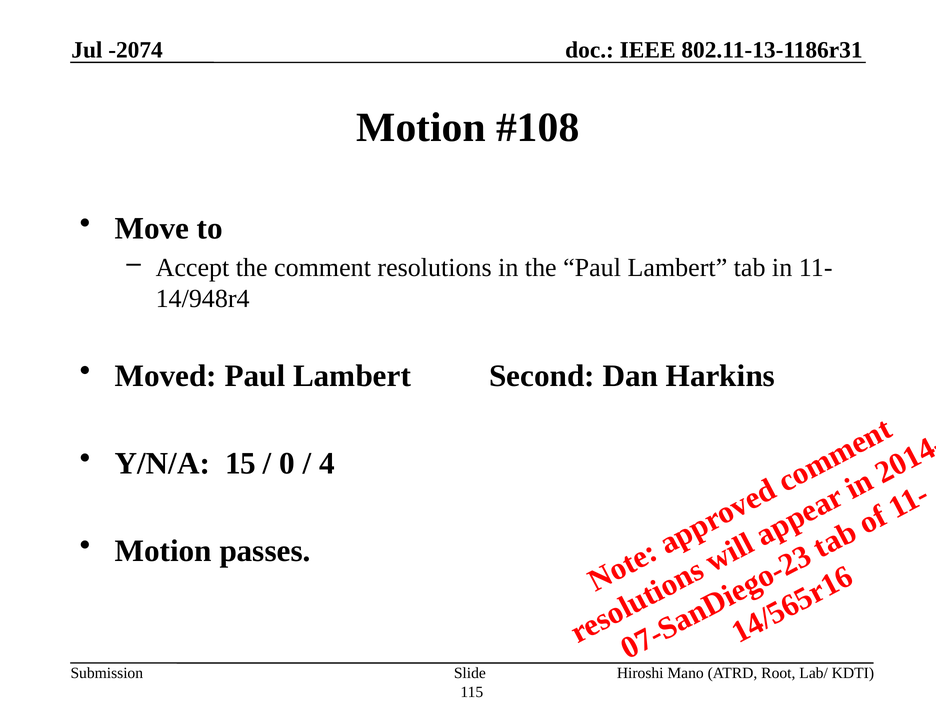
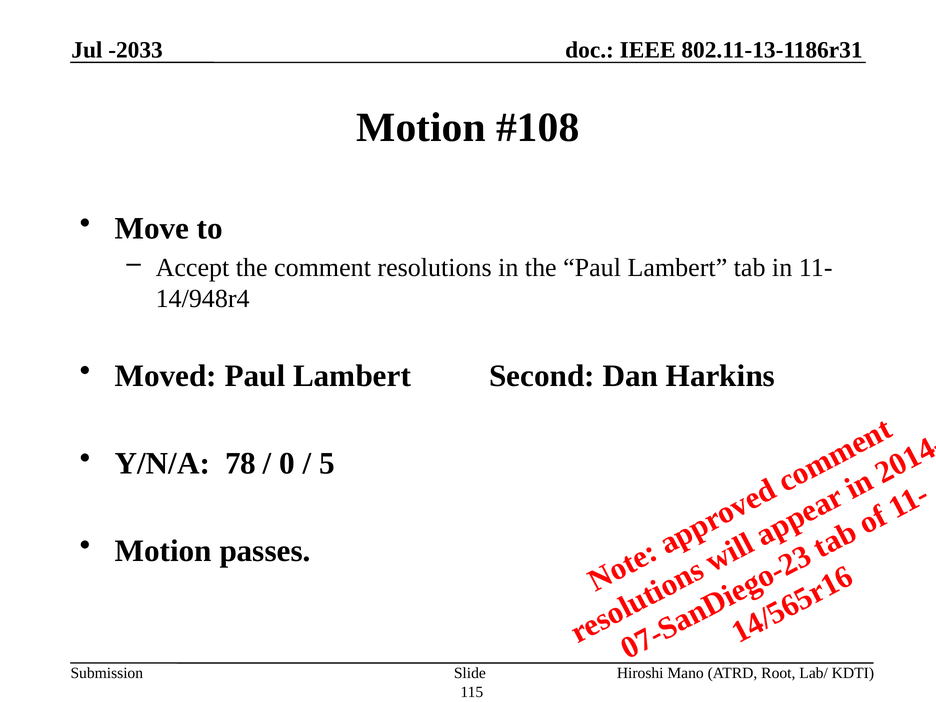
-2074: -2074 -> -2033 (136, 50)
15: 15 -> 78 (240, 463)
4: 4 -> 5 (327, 463)
